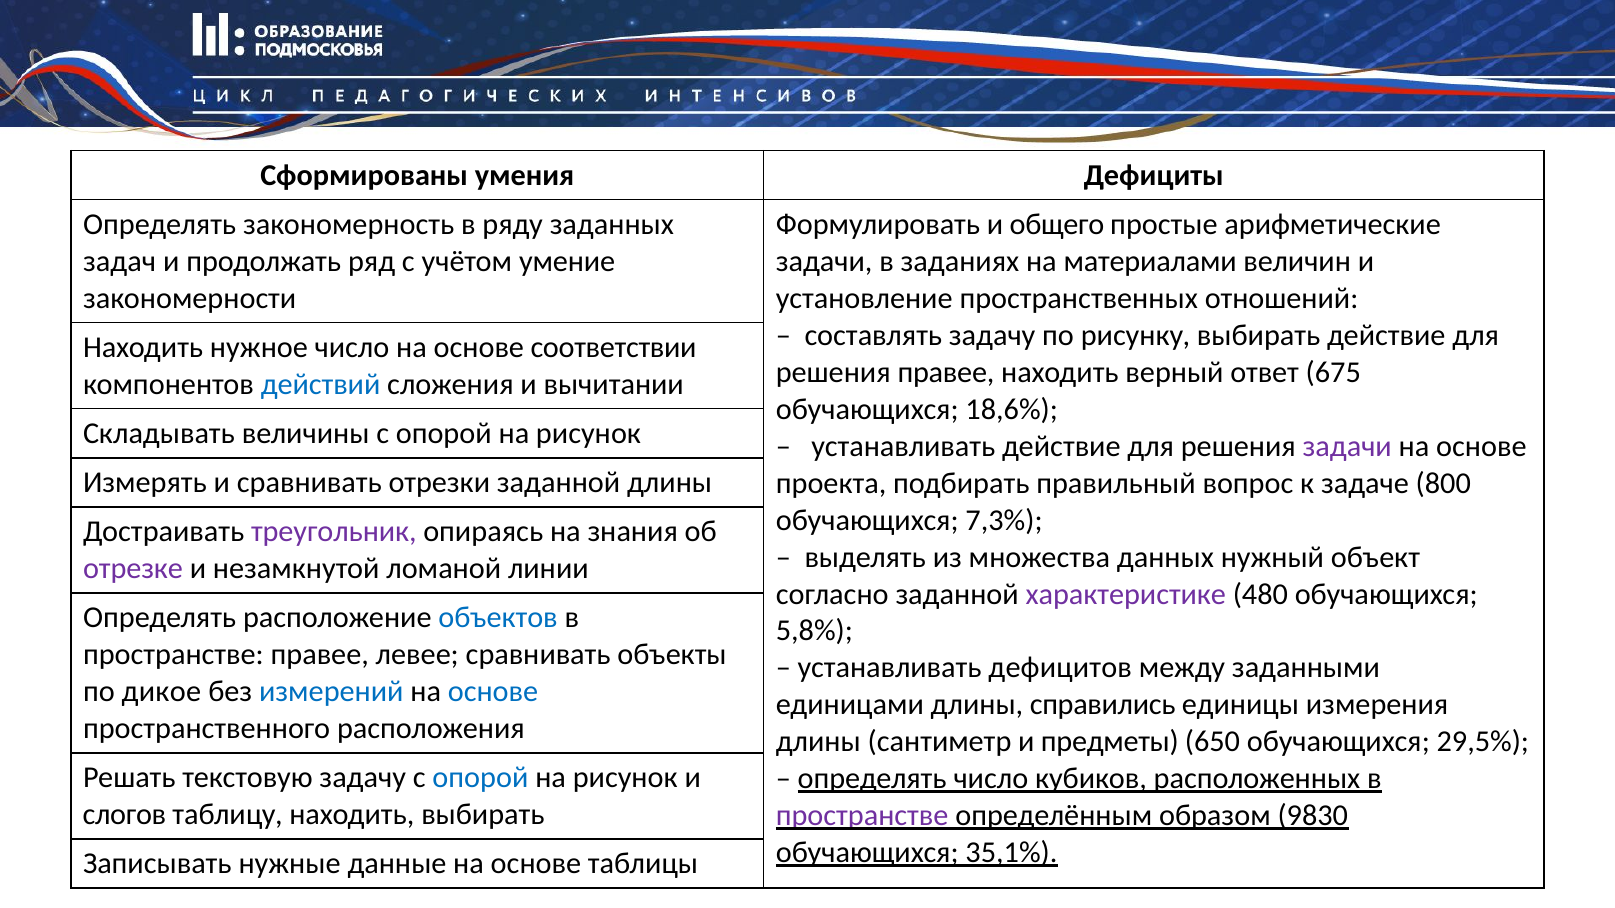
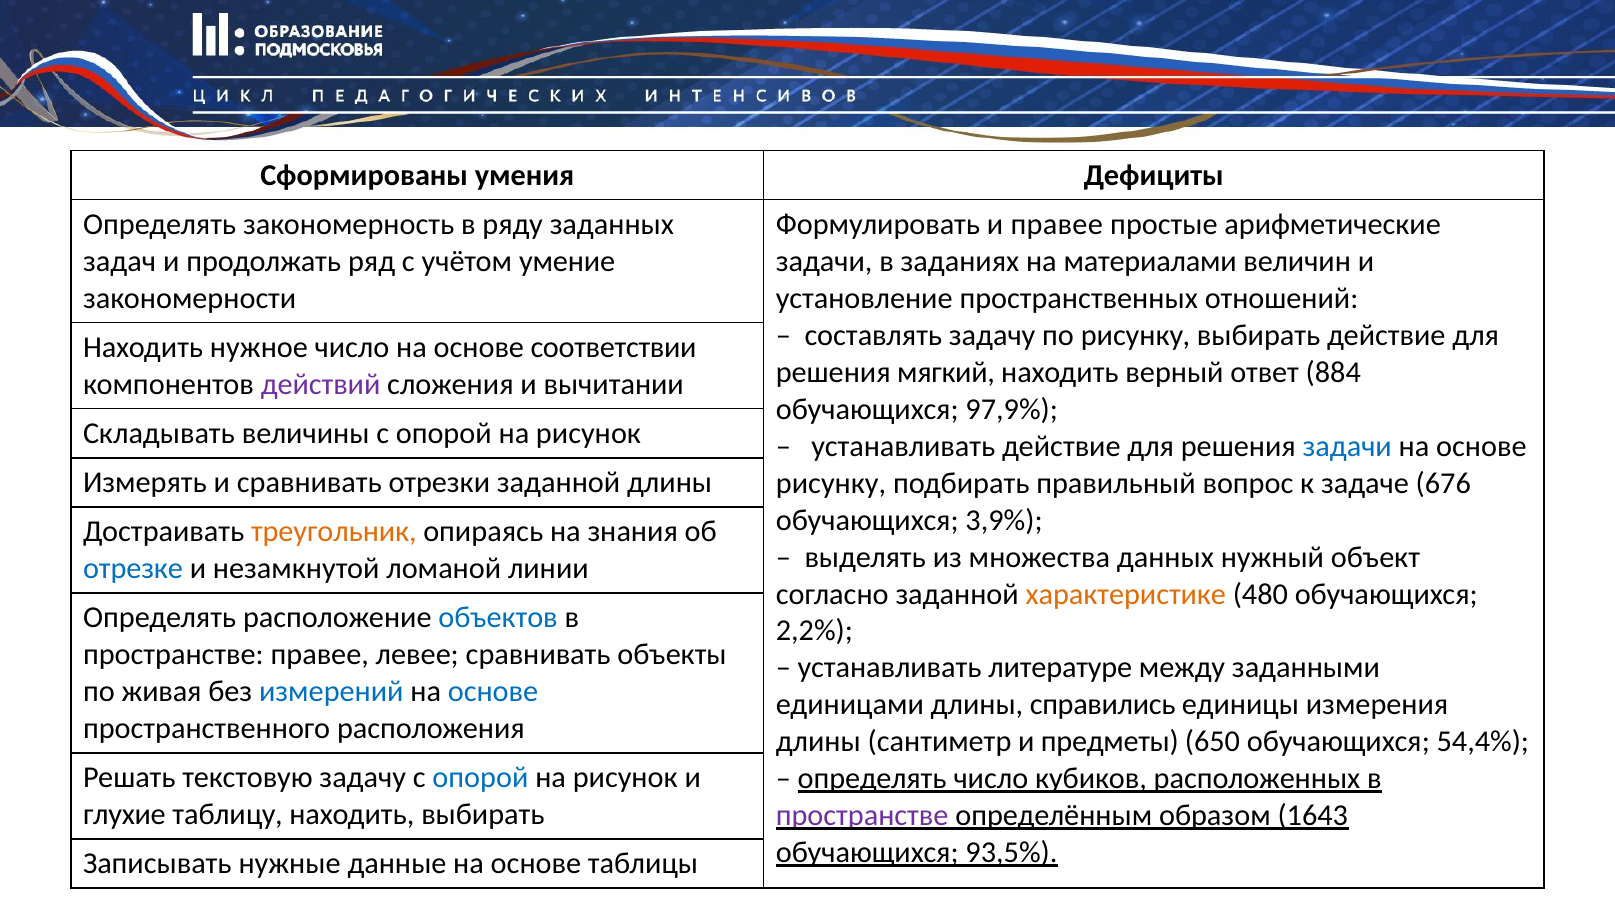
и общего: общего -> правее (1057, 225)
решения правее: правее -> мягкий (946, 373)
675: 675 -> 884 (1333, 373)
действий colour: blue -> purple (321, 385)
18,6%: 18,6% -> 97,9% (1012, 410)
задачи colour: purple -> blue (1347, 447)
проекта: проекта -> рисунку (831, 483)
800: 800 -> 676 (1443, 483)
7,3%: 7,3% -> 3,9% (1004, 520)
треугольник colour: purple -> orange (334, 532)
отрезке colour: purple -> blue (133, 569)
характеристике colour: purple -> orange (1126, 594)
5,8%: 5,8% -> 2,2% (814, 631)
дефицитов: дефицитов -> литературе (1060, 668)
дикое: дикое -> живая (162, 692)
29,5%: 29,5% -> 54,4% (1483, 742)
слогов: слогов -> глухие (124, 815)
9830: 9830 -> 1643 (1313, 816)
35,1%: 35,1% -> 93,5% (1011, 853)
